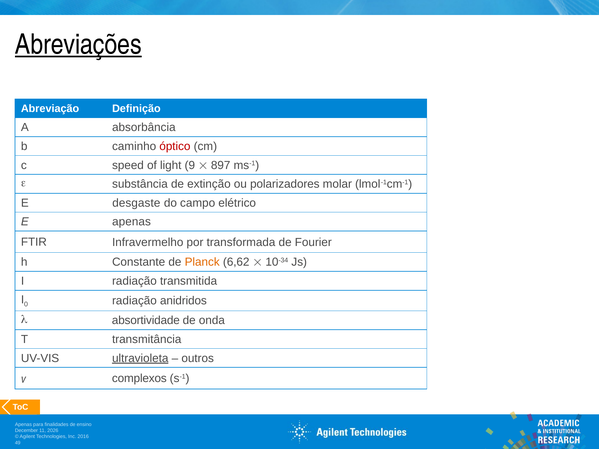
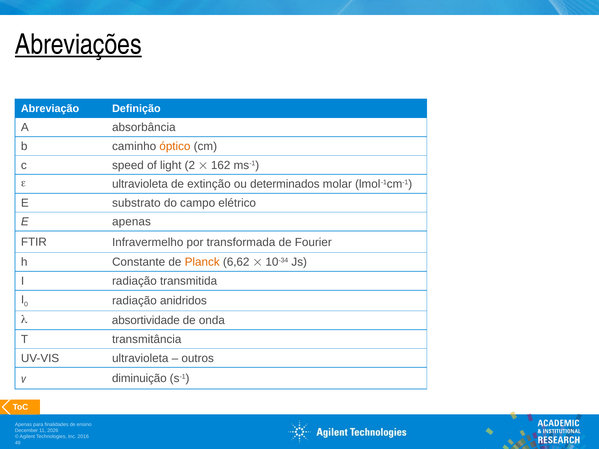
óptico colour: red -> orange (175, 146)
9: 9 -> 2 (190, 165)
897: 897 -> 162 (221, 165)
e substância: substância -> ultravioleta (140, 184)
polarizadores: polarizadores -> determinados (285, 184)
desgaste: desgaste -> substrato (136, 203)
ultravioleta underline: present -> none (140, 358)
complexos: complexos -> diminuição (139, 379)
